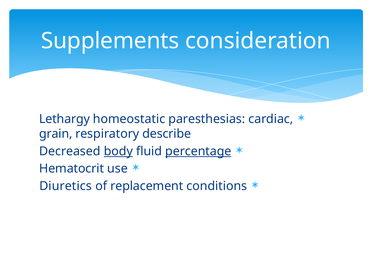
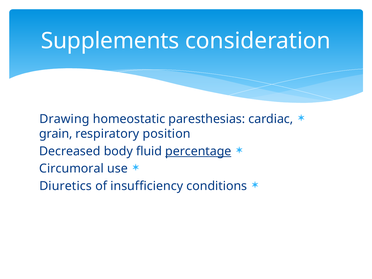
Lethargy: Lethargy -> Drawing (64, 119)
describe: describe -> position (167, 134)
body underline: present -> none (118, 151)
Hematocrit: Hematocrit -> Circumoral (72, 169)
replacement: replacement -> insufficiency (147, 186)
